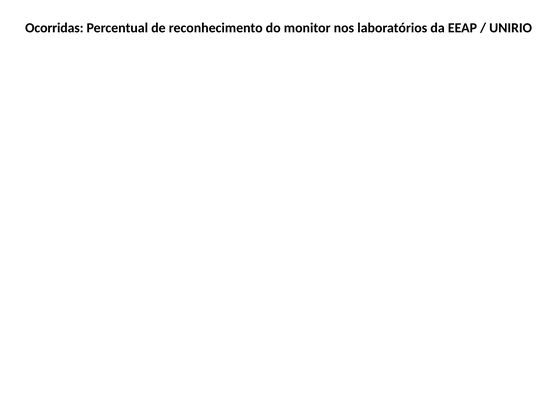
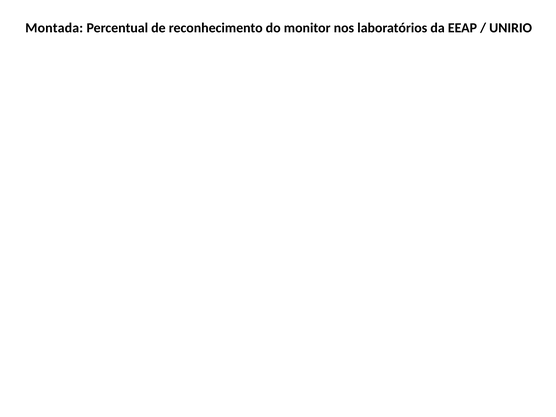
Ocorridas: Ocorridas -> Montada (54, 28)
